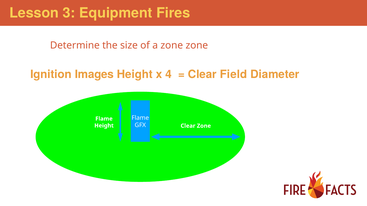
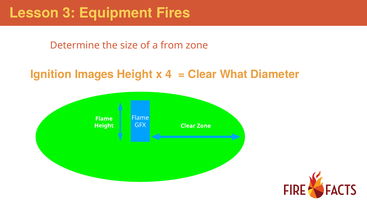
a zone: zone -> from (172, 46)
Field: Field -> What (234, 74)
